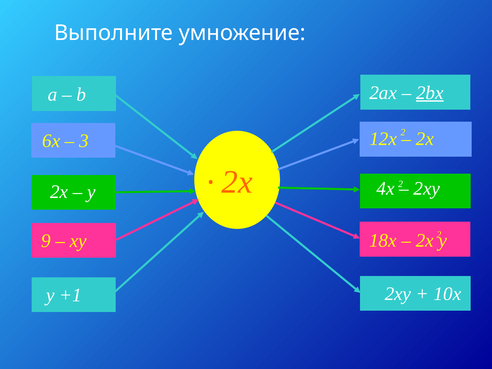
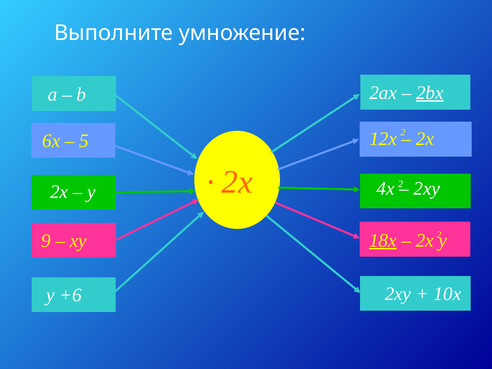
3: 3 -> 5 (84, 141)
18x underline: none -> present (383, 240)
+1: +1 -> +6 (71, 295)
